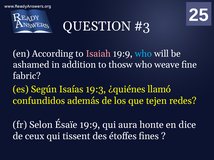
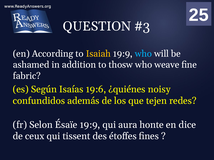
Isaiah colour: pink -> yellow (98, 54)
19:3: 19:3 -> 19:6 (96, 90)
llamó: llamó -> noisy (159, 90)
